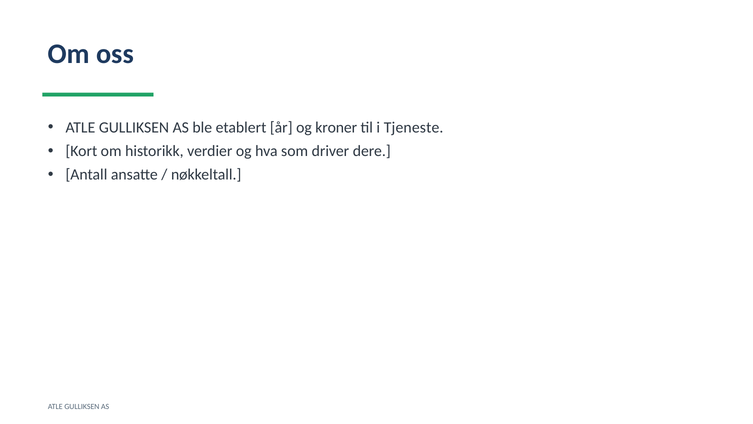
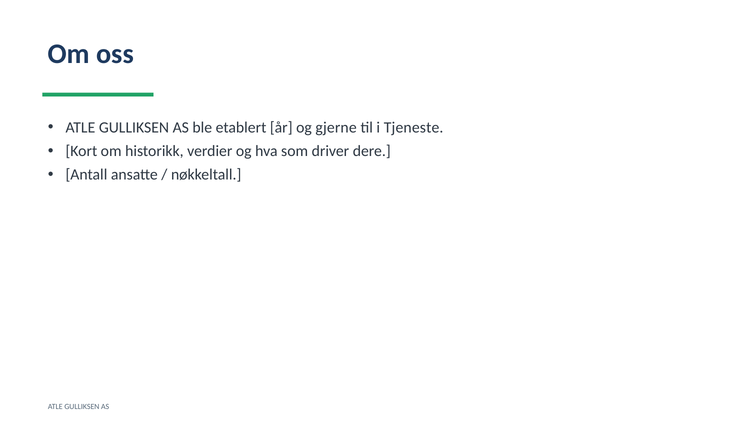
kroner: kroner -> gjerne (336, 128)
